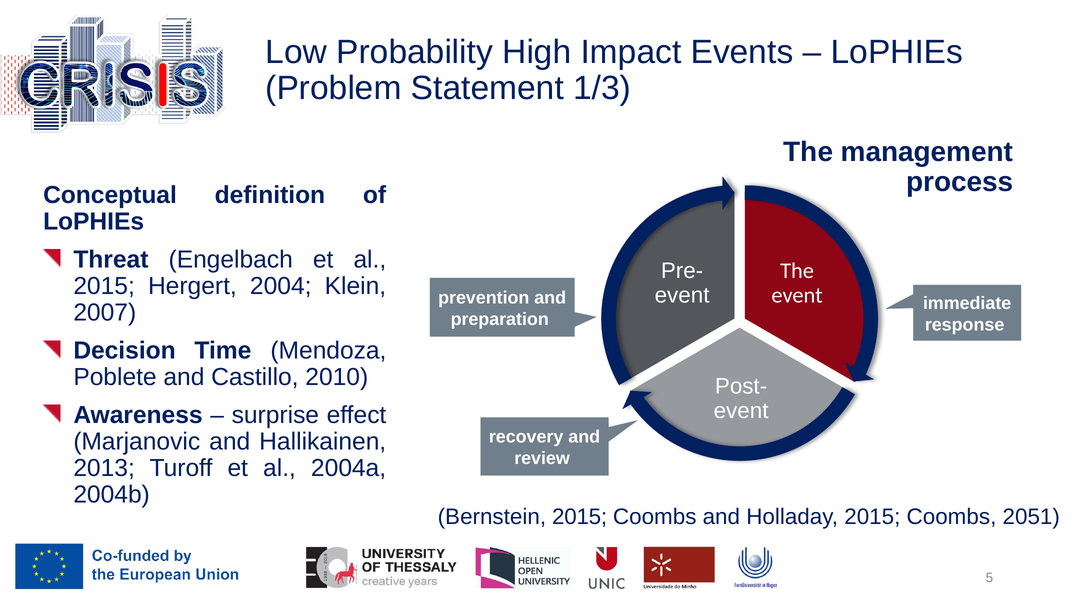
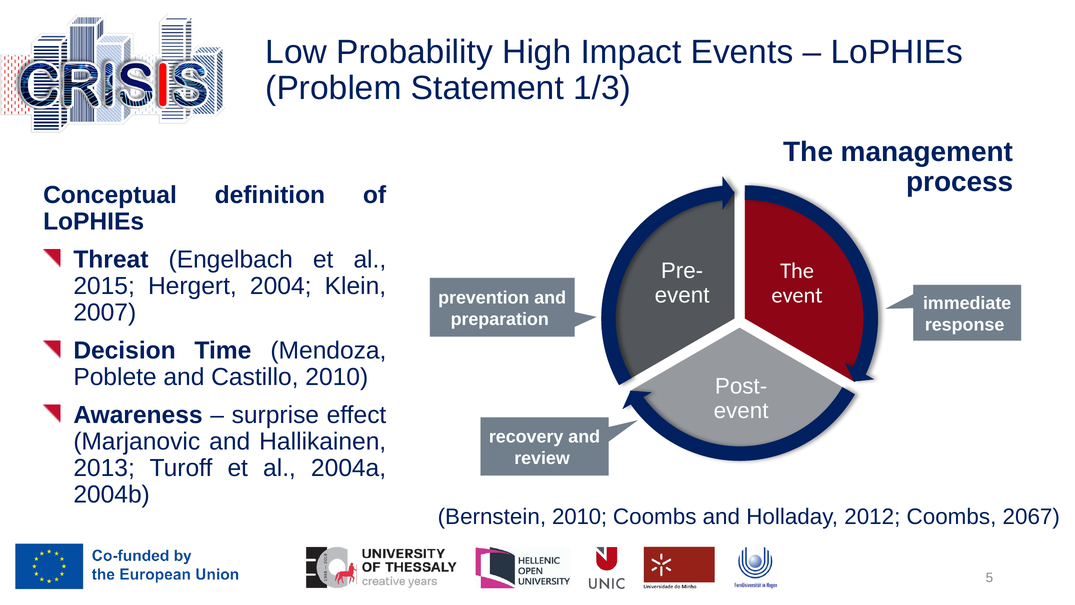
Bernstein 2015: 2015 -> 2010 (580, 516)
Holladay 2015: 2015 -> 2012 (872, 516)
2051: 2051 -> 2067 (1031, 516)
